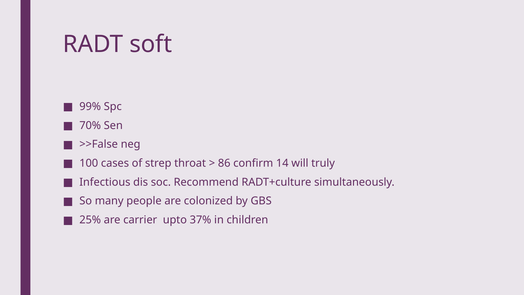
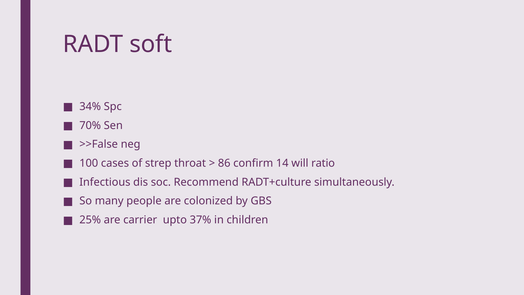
99%: 99% -> 34% (90, 106)
truly: truly -> ratio (323, 163)
